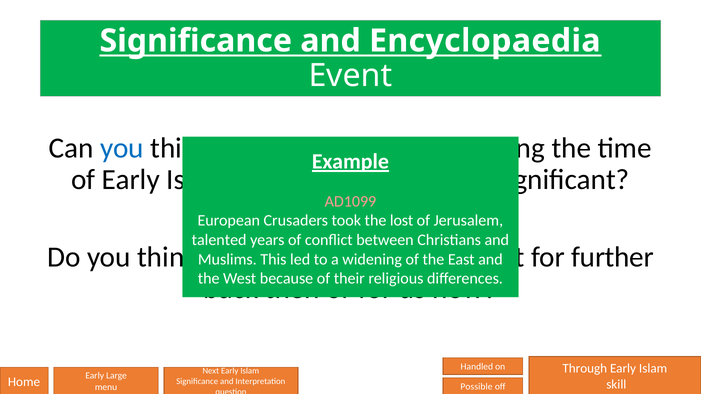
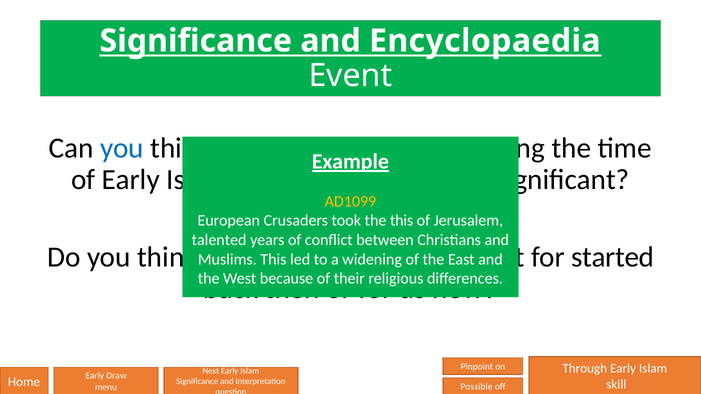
AD1099 colour: pink -> yellow (350, 202)
the lost: lost -> this (402, 221)
further: further -> started (613, 257)
Handled: Handled -> Pinpoint (477, 367)
Large: Large -> Draw (116, 376)
